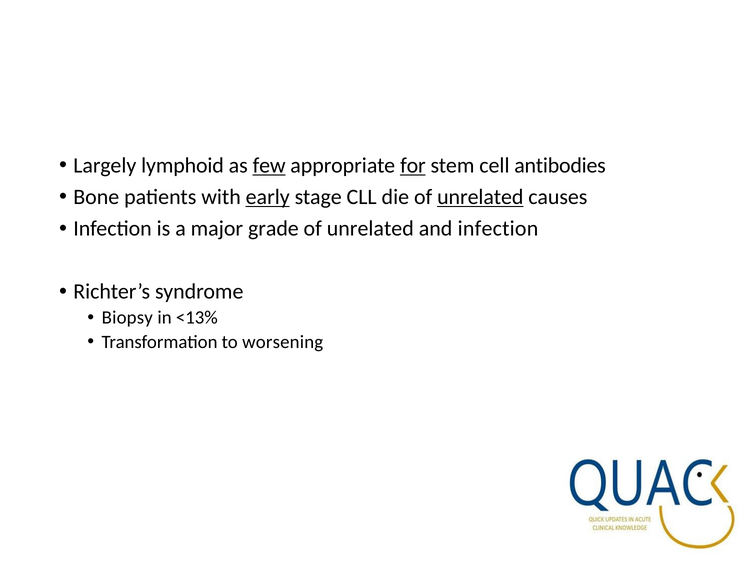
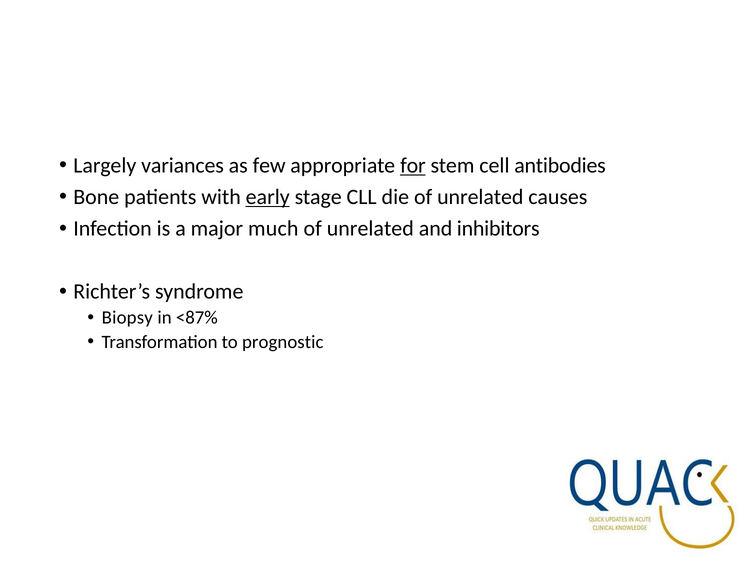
lymphoid: lymphoid -> variances (183, 166)
few underline: present -> none (269, 166)
unrelated underline: present -> none (480, 197)
grade: grade -> much (273, 229)
and infection: infection -> inhibitors (498, 229)
<13%: <13% -> <87% (197, 318)
worsening: worsening -> prognostic (283, 342)
